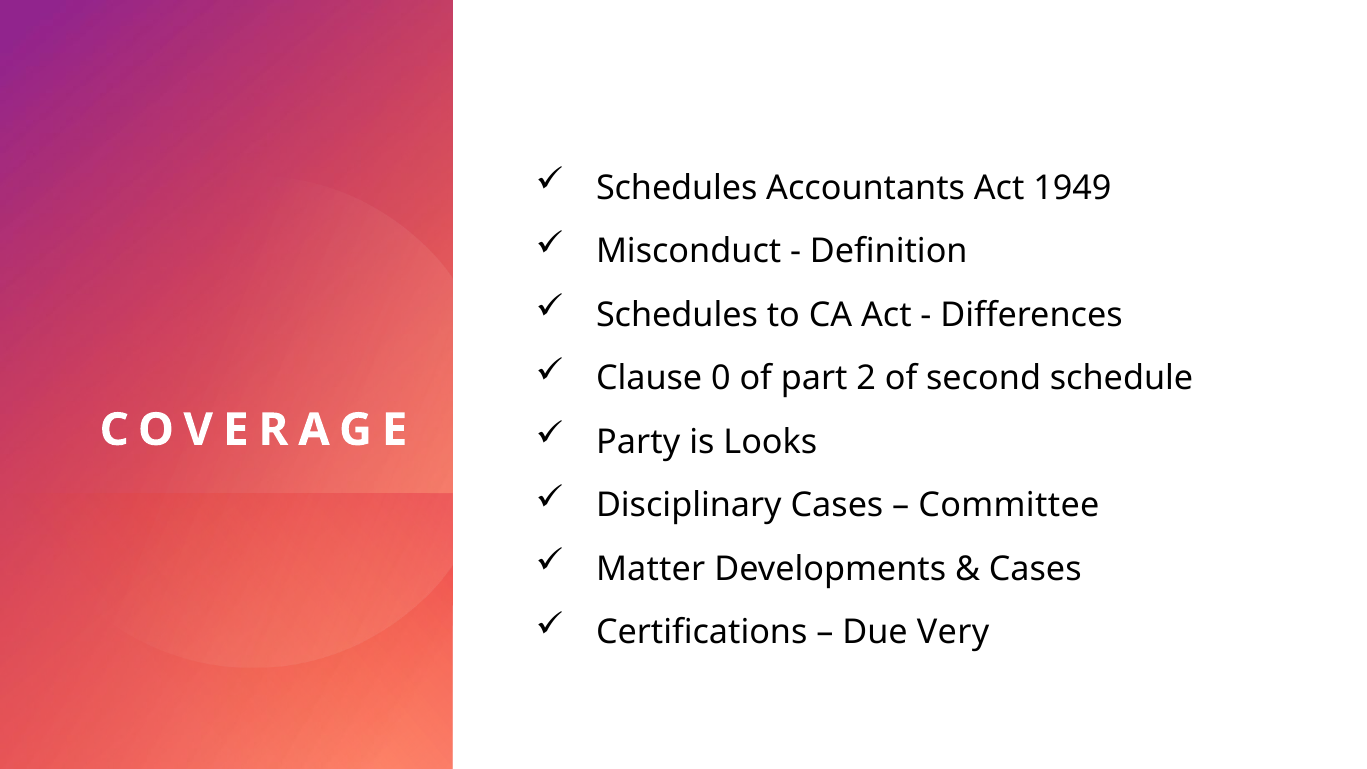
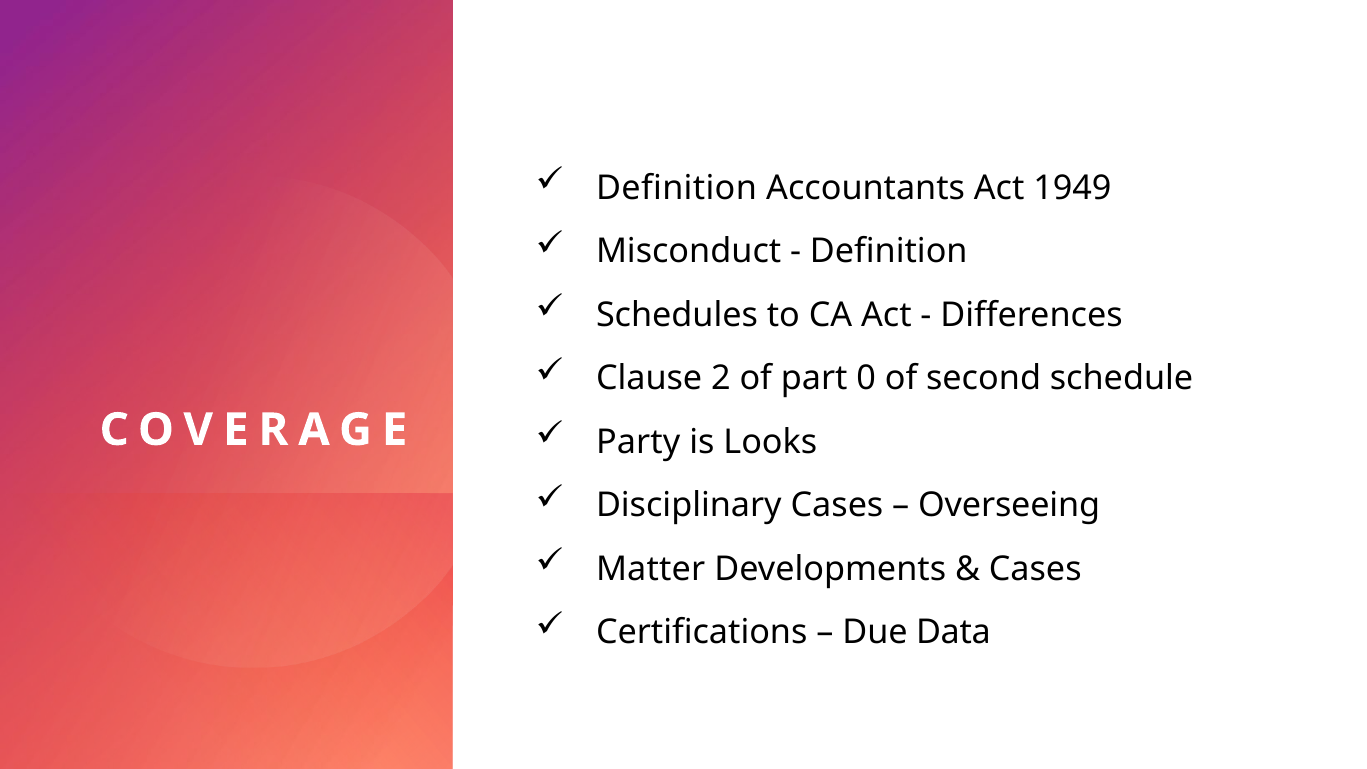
Schedules: Schedules -> Definition (676, 188)
Clause 0: 0 -> 2 (721, 378)
part 2: 2 -> 0 (866, 378)
Committee: Committee -> Overseeing (1009, 505)
Very: Very -> Data (953, 632)
